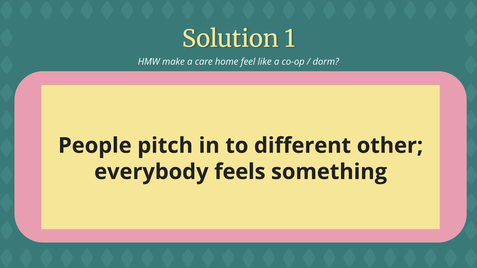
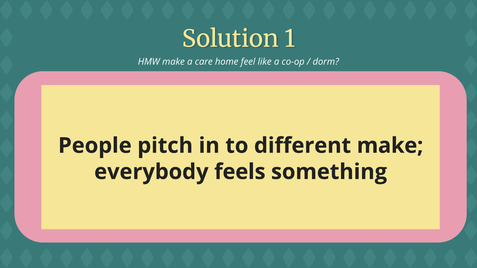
different other: other -> make (390, 146)
